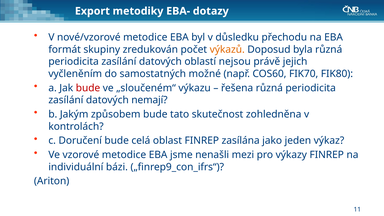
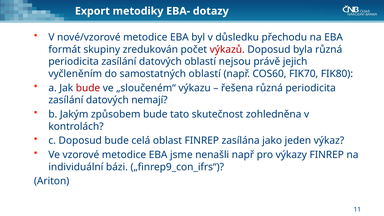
výkazů colour: orange -> red (227, 49)
samostatných možné: možné -> oblastí (205, 74)
c Doručení: Doručení -> Doposud (80, 141)
nenašli mezi: mezi -> např (243, 155)
